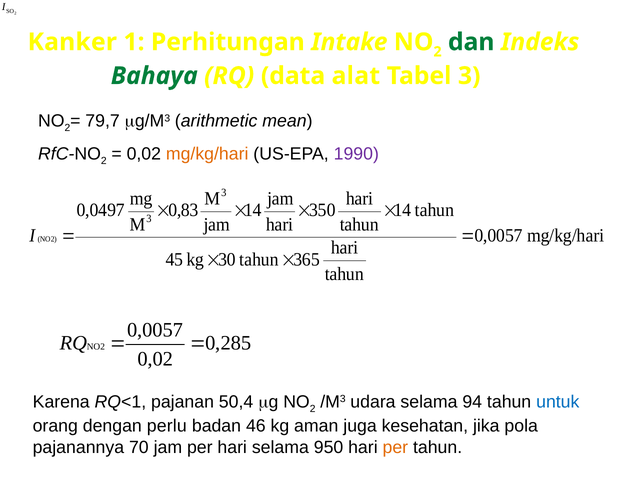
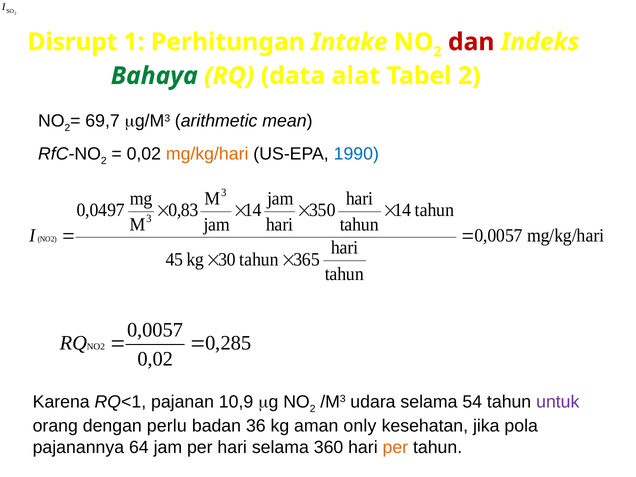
Kanker: Kanker -> Disrupt (72, 42)
dan colour: green -> red (471, 42)
Tabel 3: 3 -> 2 (469, 76)
79,7: 79,7 -> 69,7 (103, 121)
1990 colour: purple -> blue (356, 154)
50,4: 50,4 -> 10,9 (236, 402)
94: 94 -> 54 (472, 402)
untuk colour: blue -> purple (558, 402)
46: 46 -> 36 (256, 426)
juga: juga -> only (360, 426)
70: 70 -> 64 (139, 447)
950: 950 -> 360 (329, 447)
